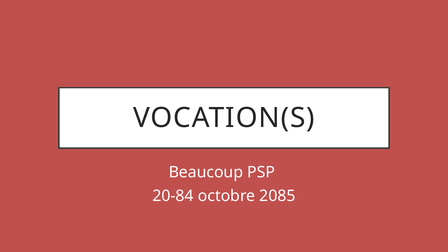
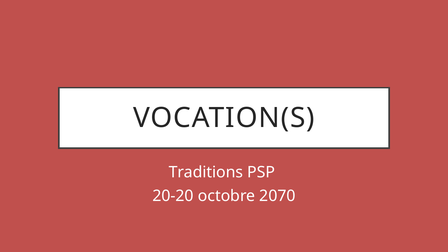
Beaucoup: Beaucoup -> Traditions (206, 172)
20-84: 20-84 -> 20-20 (173, 196)
2085: 2085 -> 2070 (277, 196)
